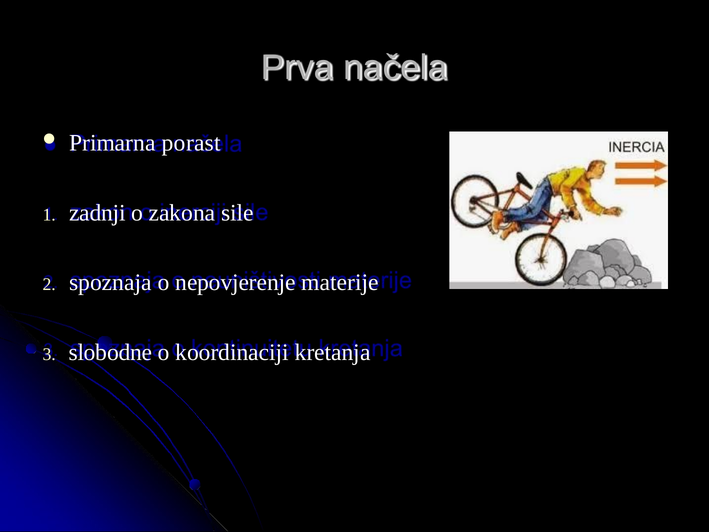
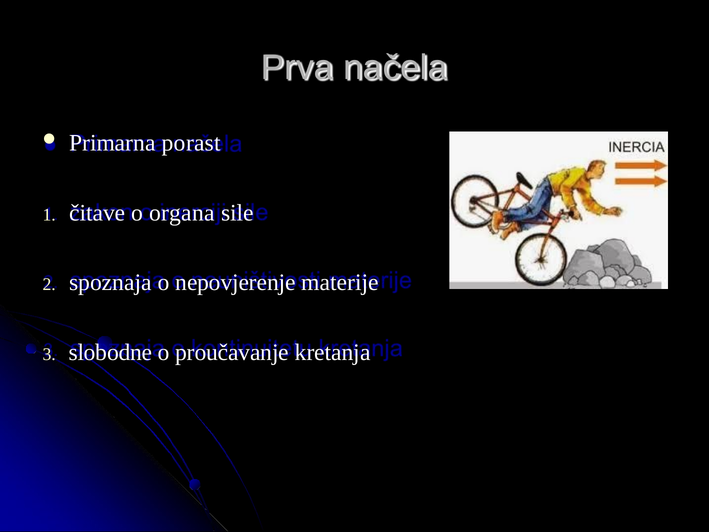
zadnji: zadnji -> čitave (97, 213)
zakona: zakona -> organa (182, 213)
koordinaciji: koordinaciji -> proučavanje (232, 352)
